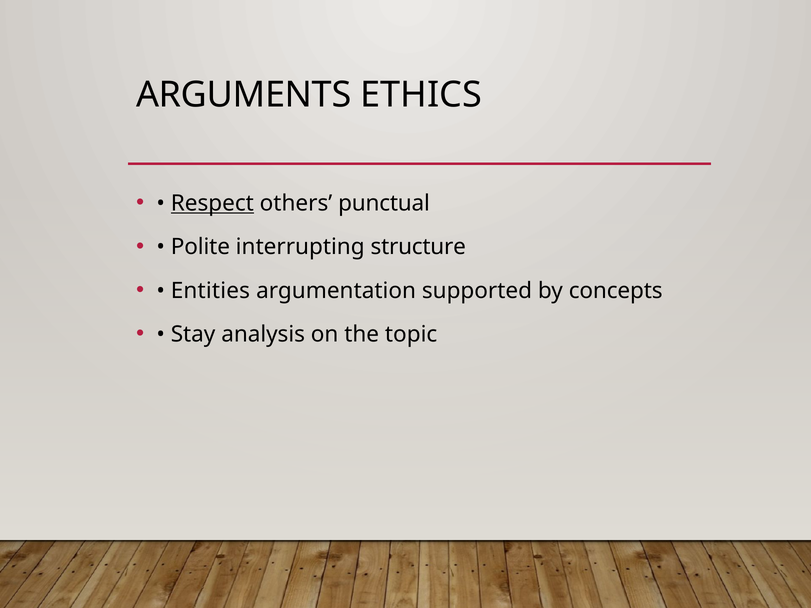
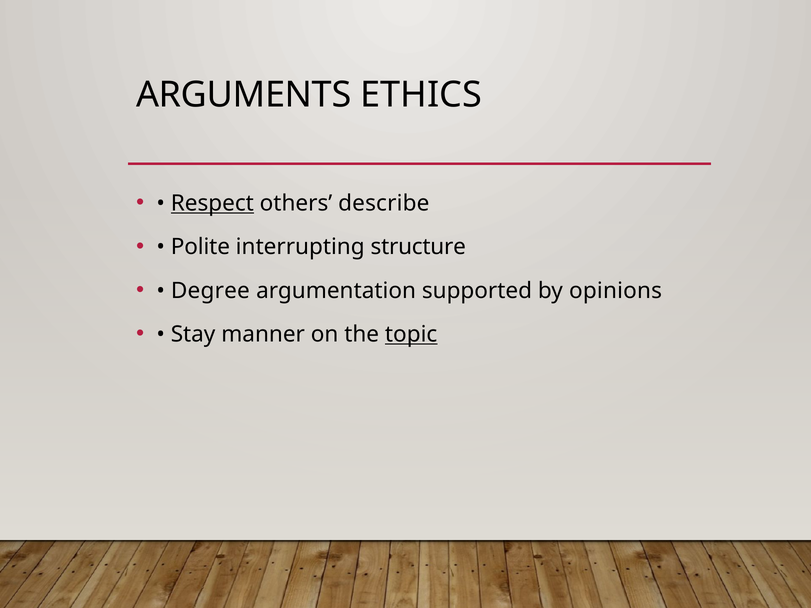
punctual: punctual -> describe (384, 203)
Entities: Entities -> Degree (210, 291)
concepts: concepts -> opinions (616, 291)
analysis: analysis -> manner (263, 334)
topic underline: none -> present (411, 334)
